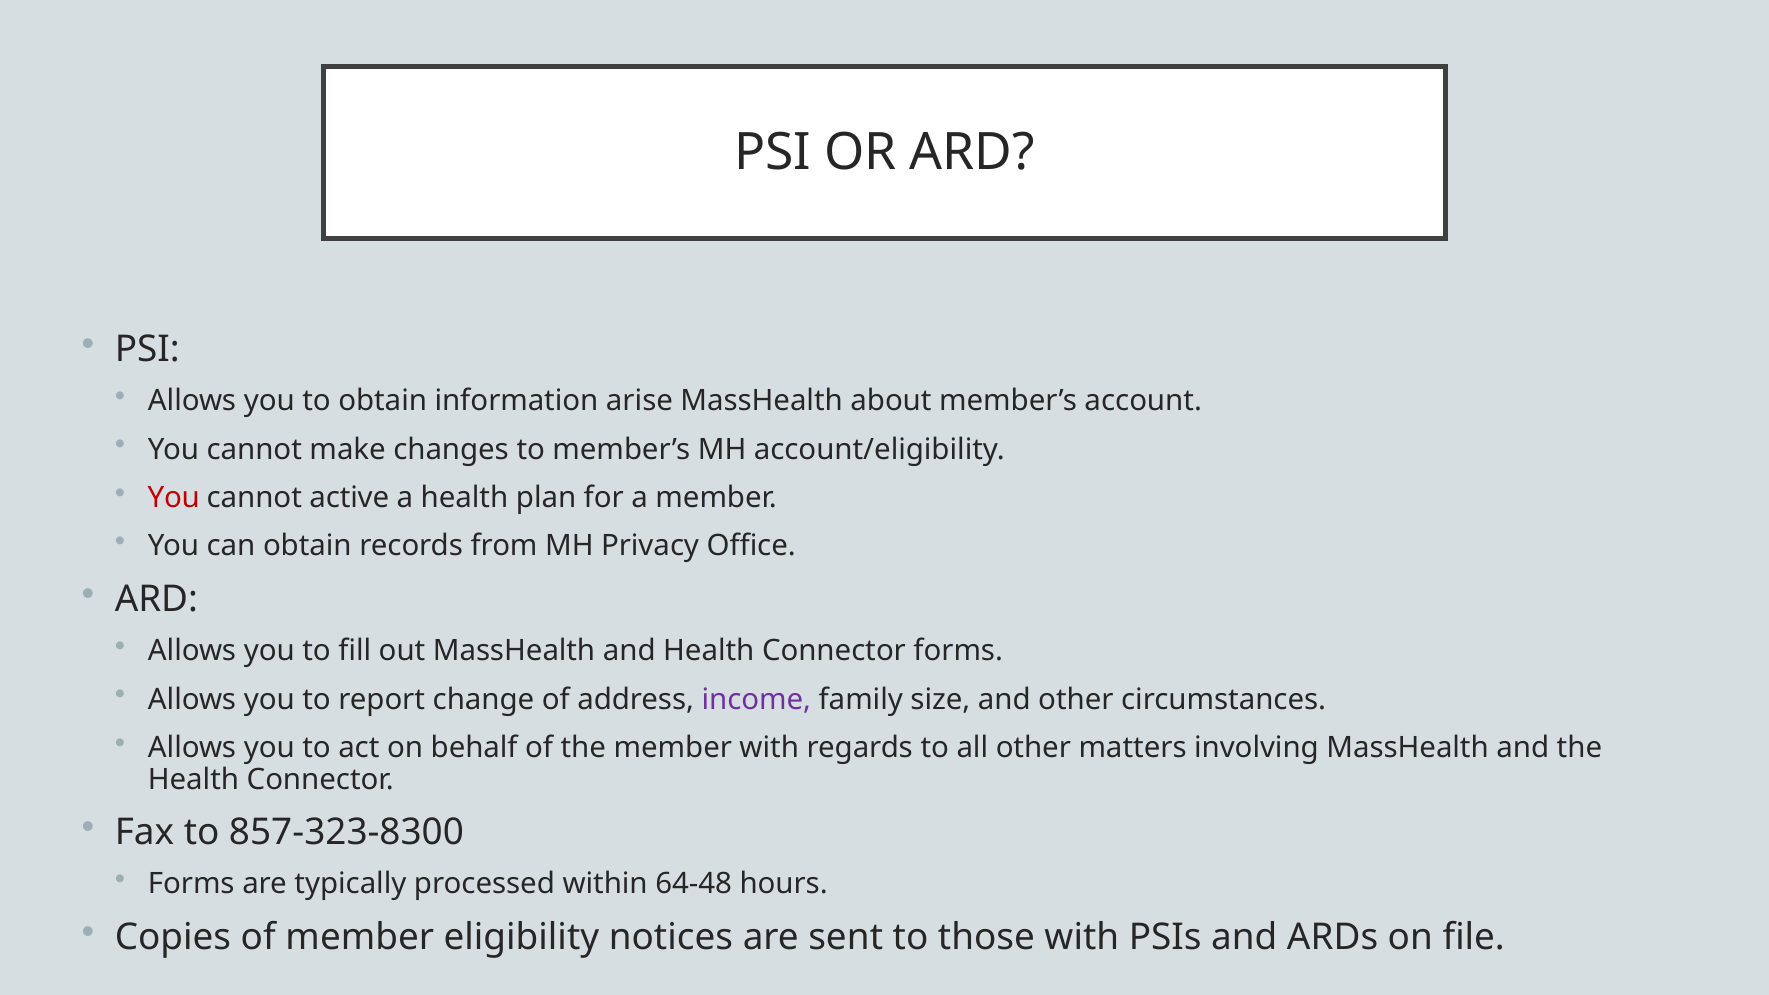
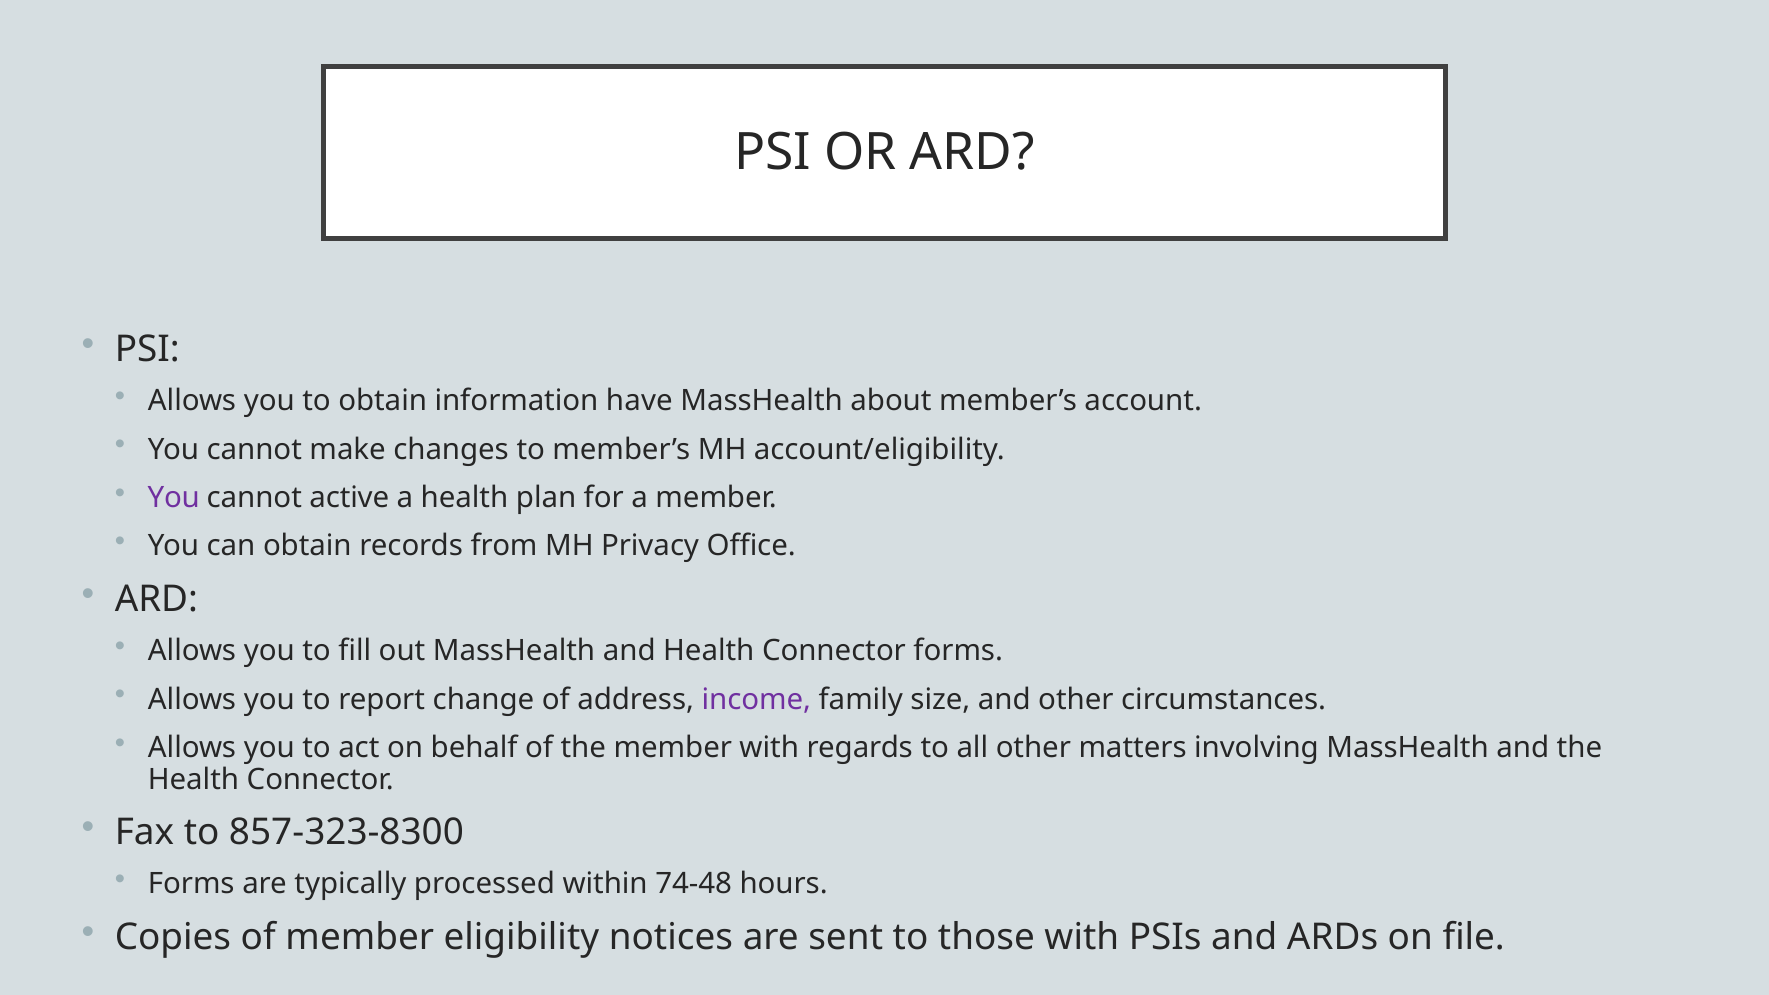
arise: arise -> have (639, 401)
You colour: red -> purple (174, 498)
64-48: 64-48 -> 74-48 (694, 884)
